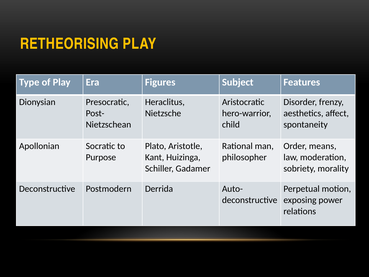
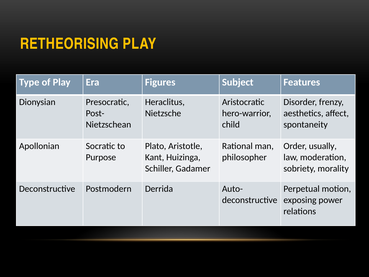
means: means -> usually (323, 146)
